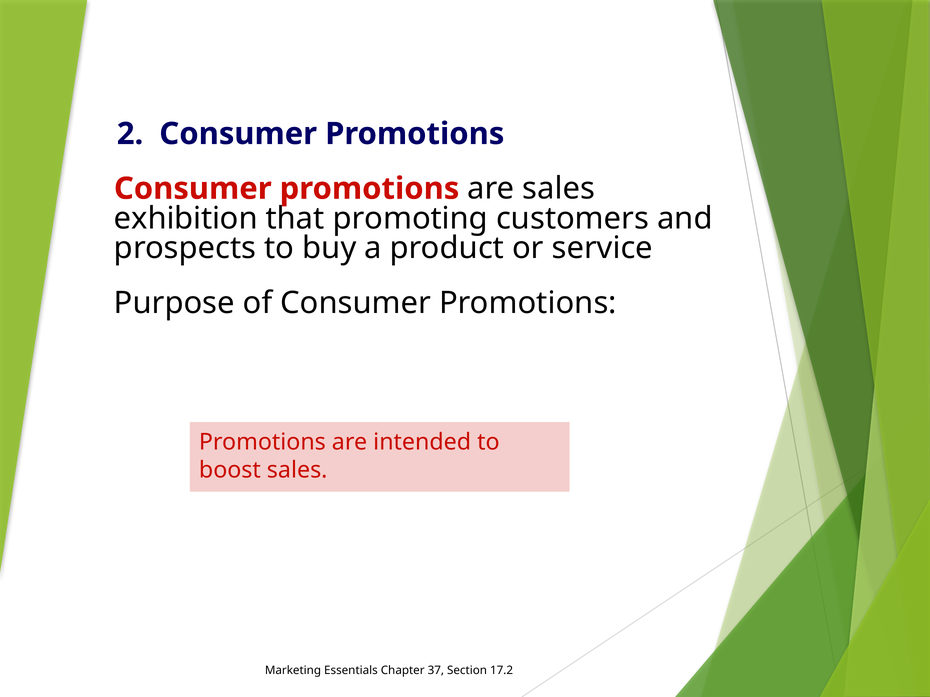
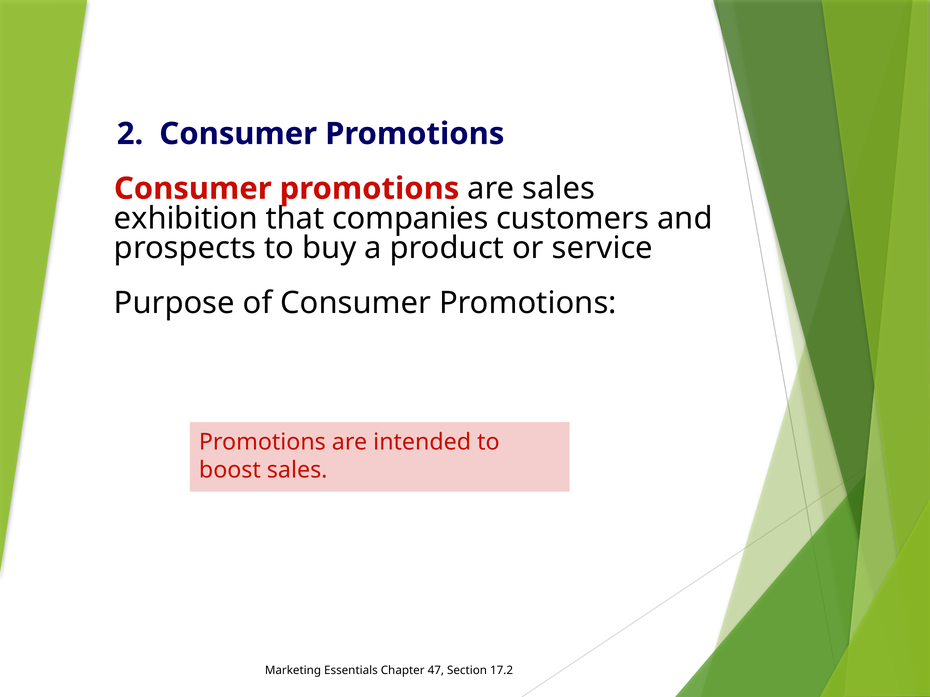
promoting: promoting -> companies (410, 218)
37: 37 -> 47 (436, 671)
